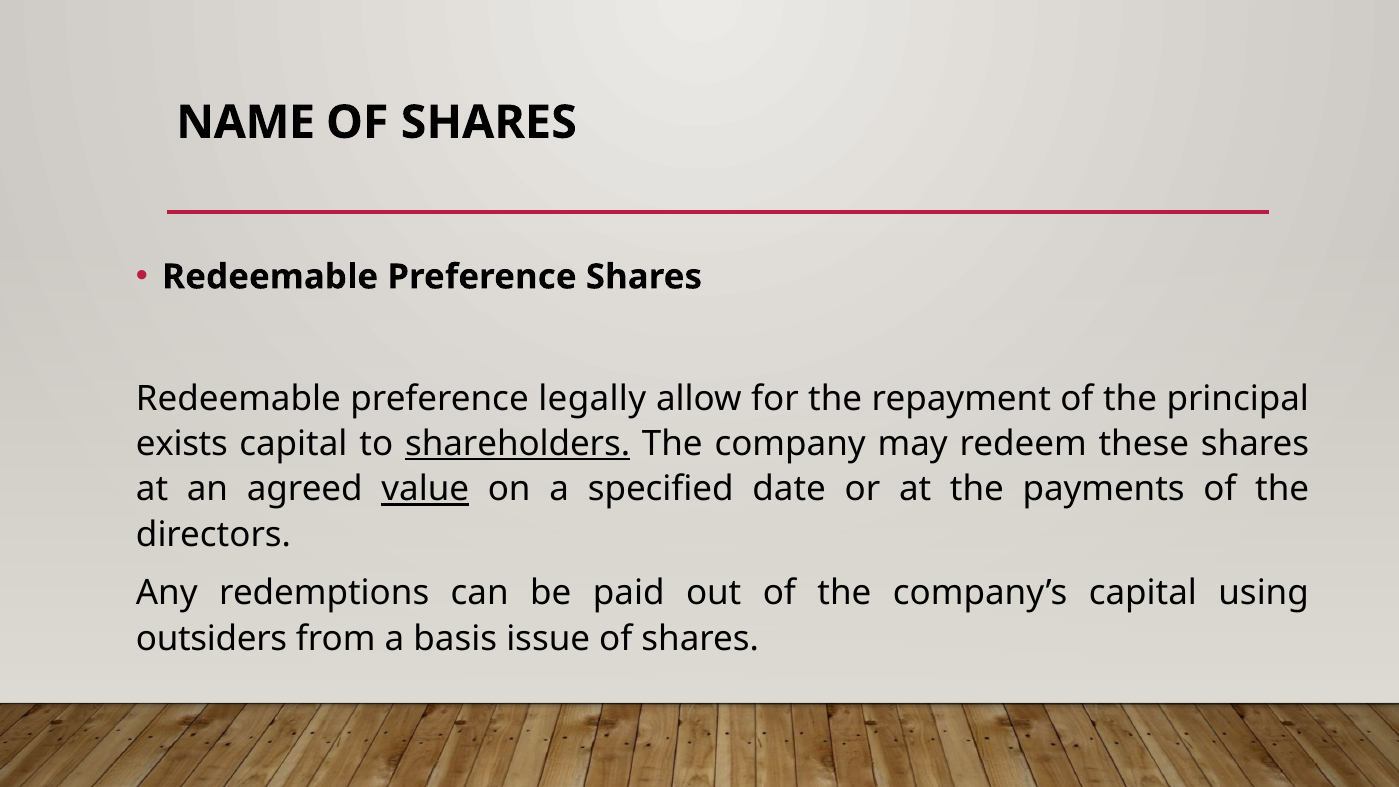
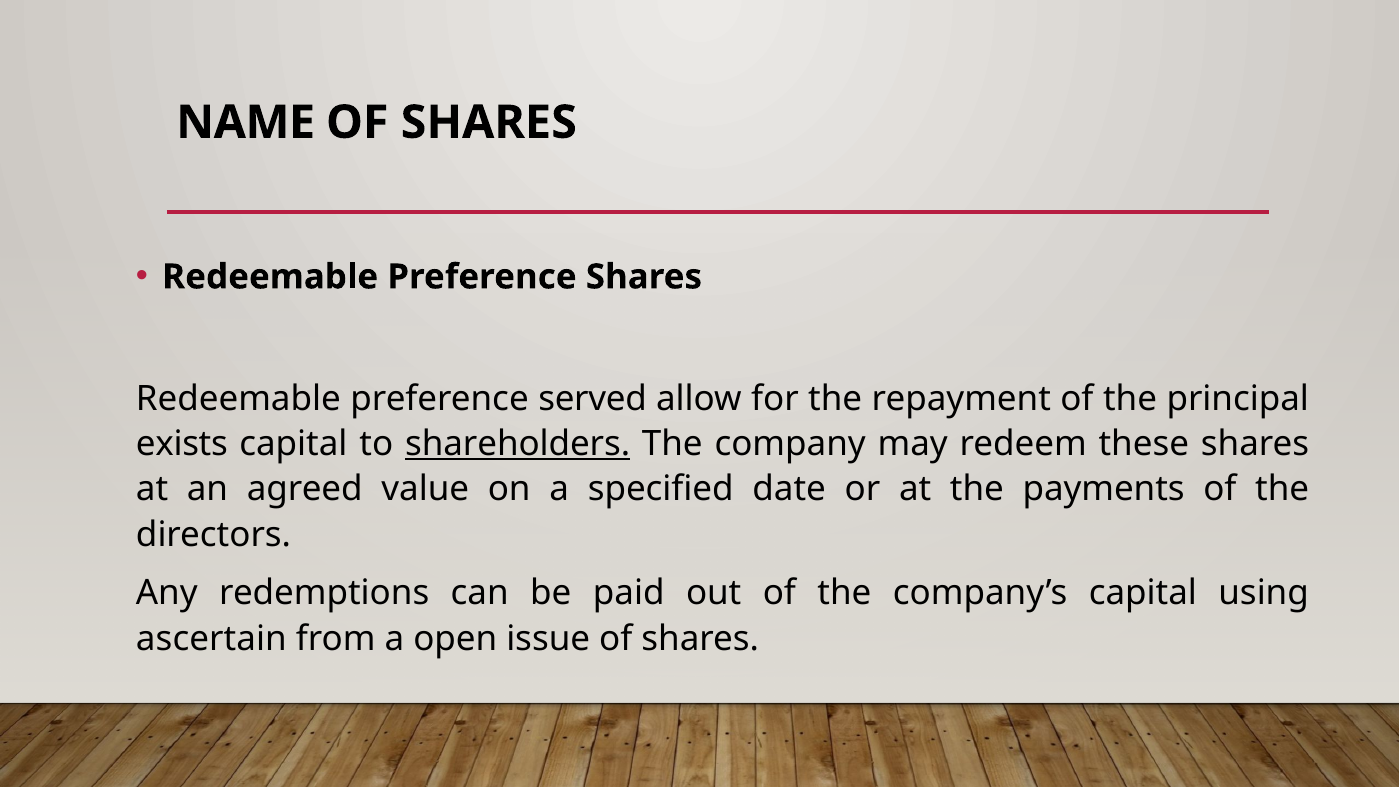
legally: legally -> served (593, 399)
value underline: present -> none (425, 489)
outsiders: outsiders -> ascertain (211, 638)
basis: basis -> open (455, 638)
